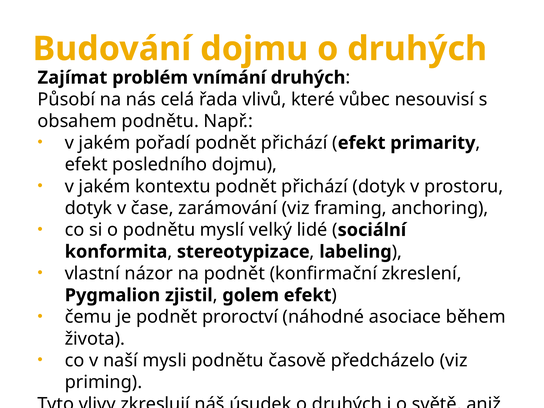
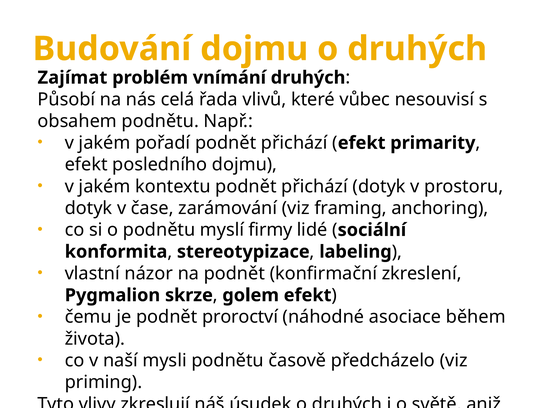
velký: velký -> firmy (271, 230)
zjistil: zjistil -> skrze (189, 295)
